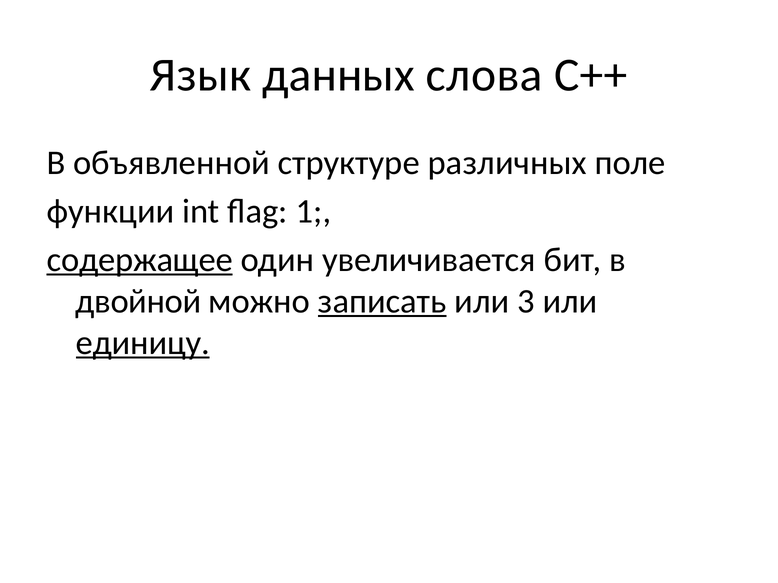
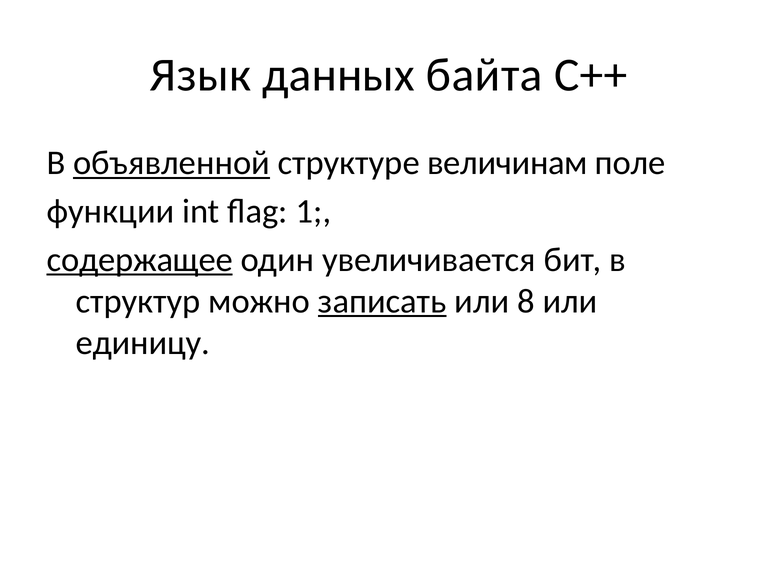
слова: слова -> байта (484, 75)
объявленной underline: none -> present (172, 163)
различных: различных -> величинам (508, 163)
двойной: двойной -> структур (138, 302)
3: 3 -> 8 (526, 302)
единицу underline: present -> none (143, 343)
